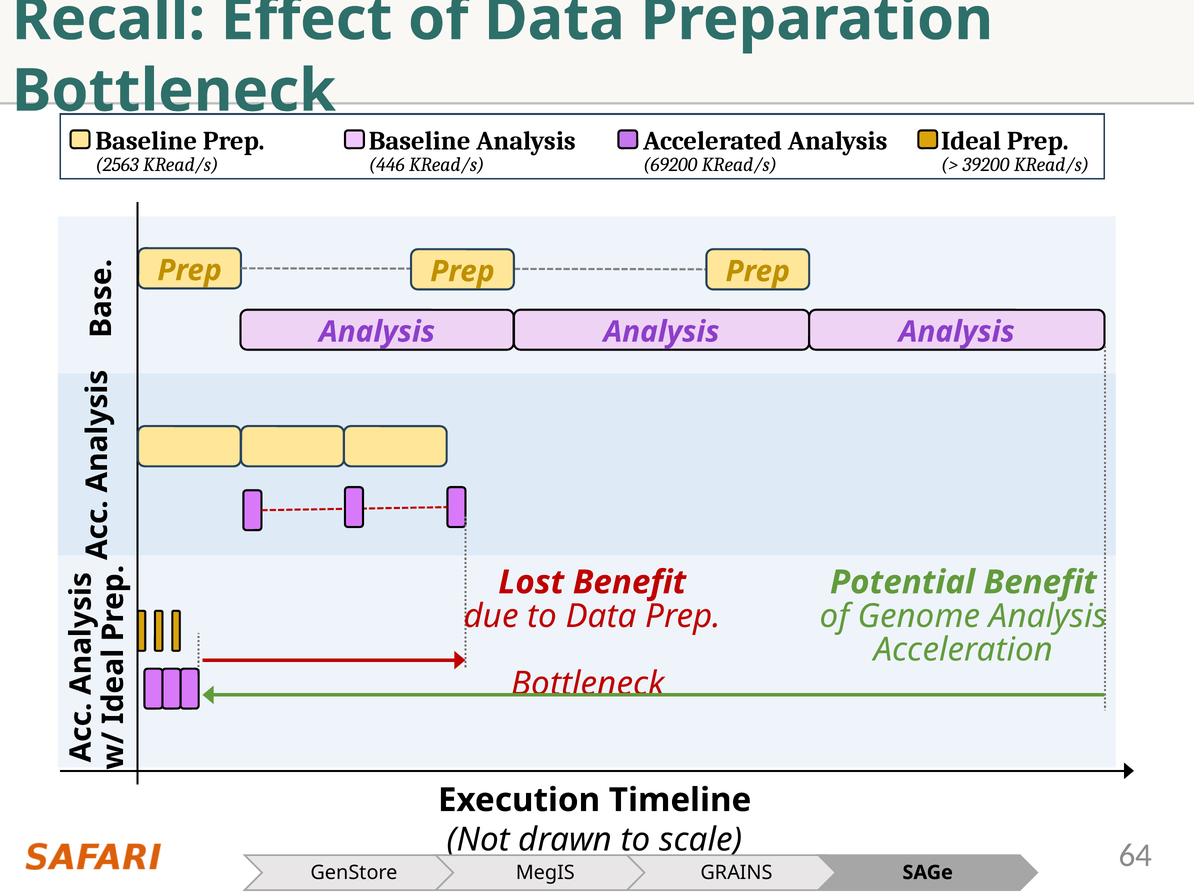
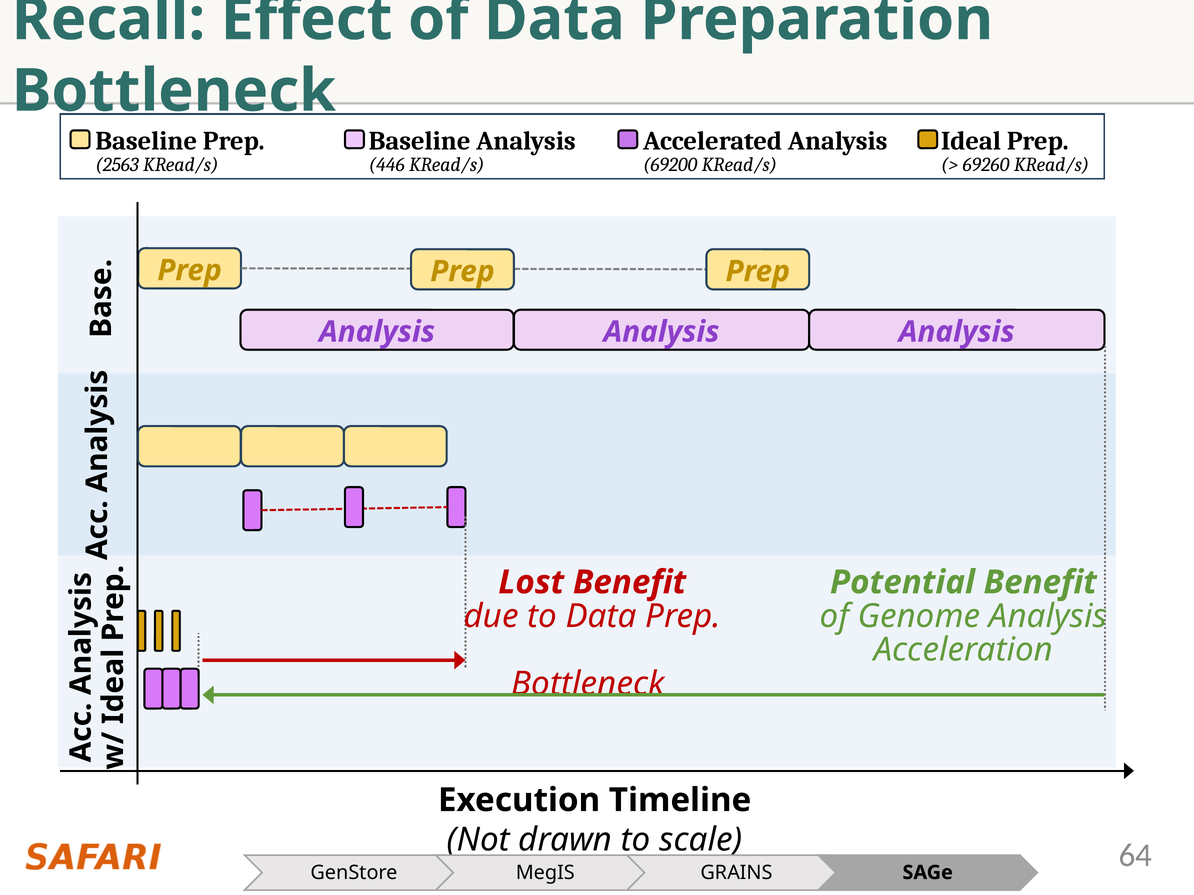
39200: 39200 -> 69260 (986, 165)
